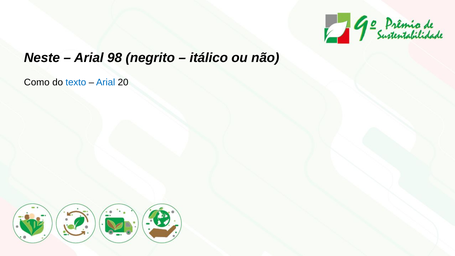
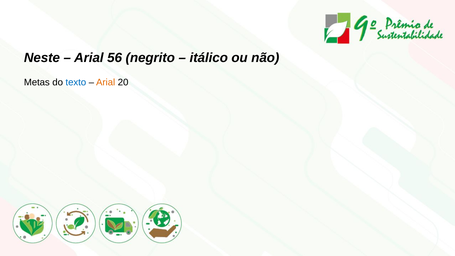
98: 98 -> 56 (115, 58)
Como: Como -> Metas (37, 82)
Arial colour: blue -> orange (106, 82)
